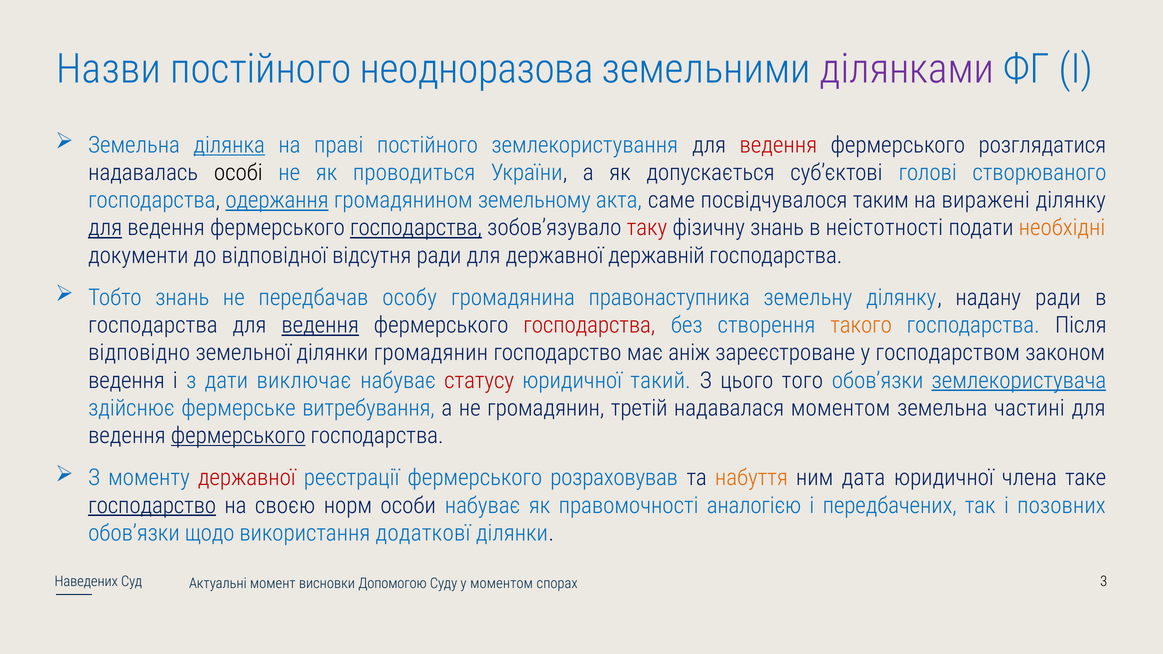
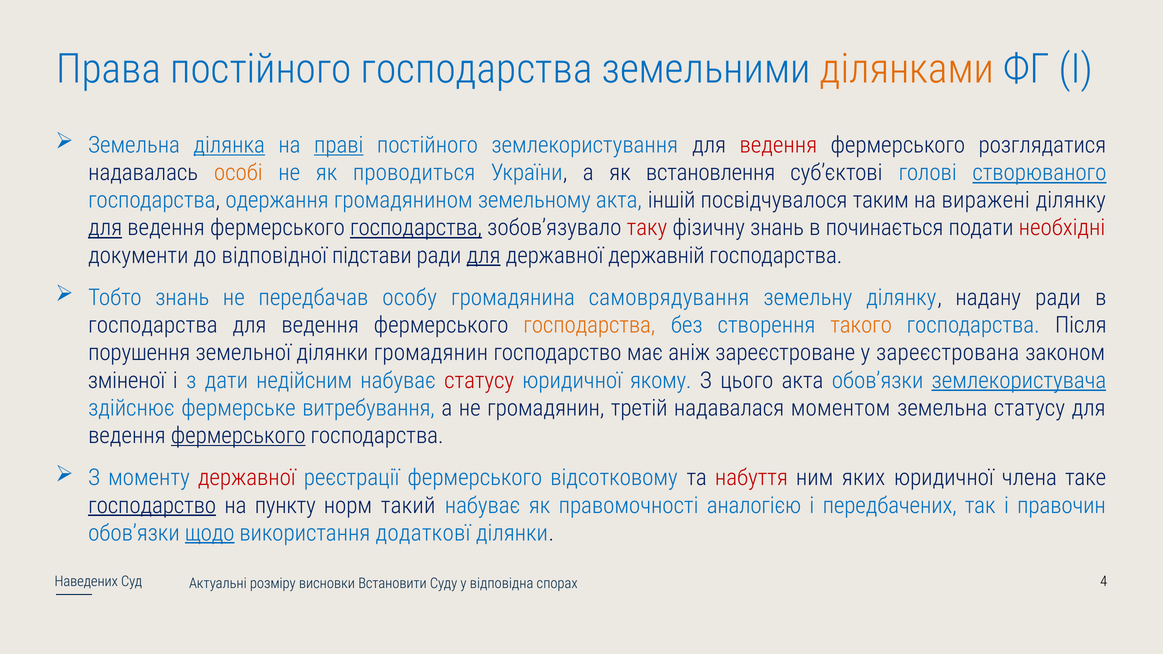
Назви: Назви -> Права (109, 69)
постійного неодноразова: неодноразова -> господарства (476, 69)
ділянками colour: purple -> orange (907, 69)
праві underline: none -> present (339, 145)
особі colour: black -> orange (238, 173)
допускається: допускається -> встановлення (711, 173)
створюваного underline: none -> present (1039, 173)
одержання underline: present -> none (277, 200)
саме: саме -> іншій (672, 200)
неістотності: неістотності -> починається (885, 228)
необхідні colour: orange -> red (1062, 228)
відсутня: відсутня -> підстави (372, 256)
для underline: none -> present (484, 256)
правонаступника: правонаступника -> самоврядування (669, 298)
ведення underline: present -> none (320, 325)
господарства colour: red -> orange (589, 325)
відповідно: відповідно -> порушення (139, 353)
господарством: господарством -> зареєстрована (948, 353)
ведення: ведення -> зміненої (126, 381)
виключає: виключає -> недійсним (304, 381)
такий: такий -> якому (661, 381)
цього того: того -> акта (803, 381)
земельна частині: частині -> статусу (1029, 408)
розраховував: розраховував -> відсотковому (614, 478)
набуття colour: orange -> red (751, 478)
дата: дата -> яких (864, 478)
своєю: своєю -> пункту (285, 506)
особи: особи -> такий (408, 506)
позовних: позовних -> правочин (1062, 506)
щодо underline: none -> present (210, 533)
момент: момент -> розміру (273, 583)
Допомогою: Допомогою -> Встановити (392, 583)
у моментом: моментом -> відповідна (502, 583)
3: 3 -> 4 (1104, 582)
